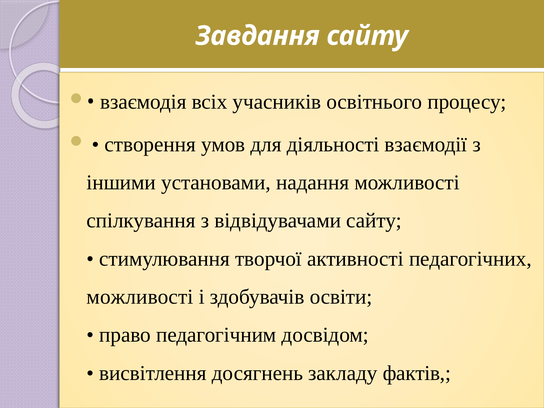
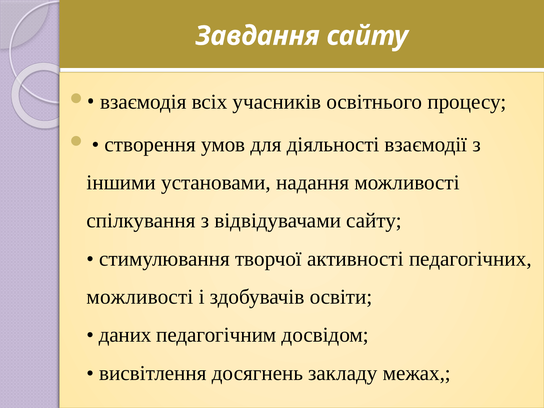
право: право -> даних (125, 335)
фактів: фактів -> межах (417, 373)
